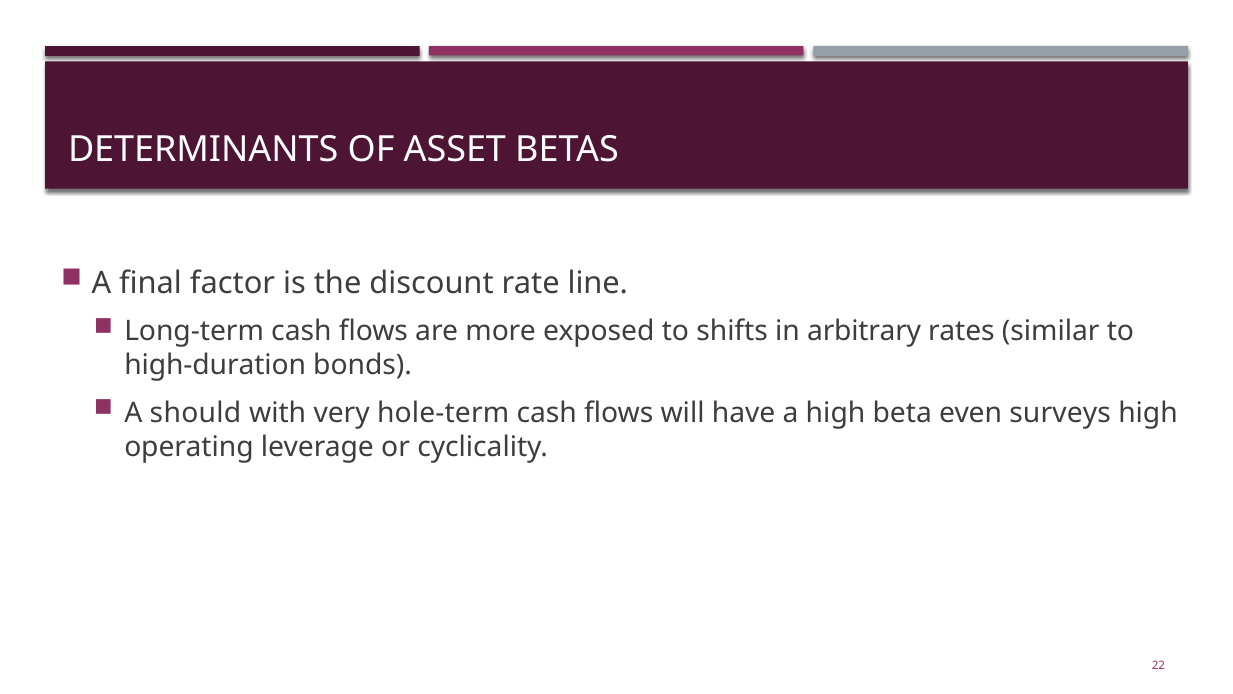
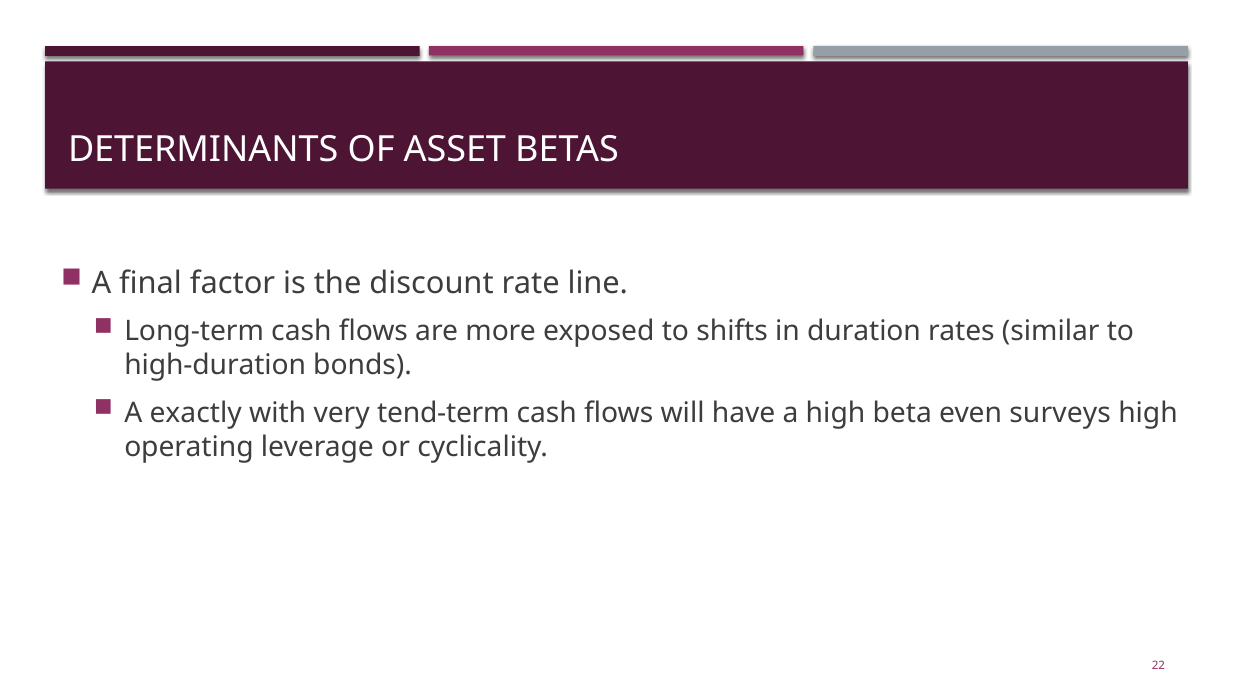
arbitrary: arbitrary -> duration (864, 331)
should: should -> exactly (196, 413)
hole-term: hole-term -> tend-term (443, 413)
